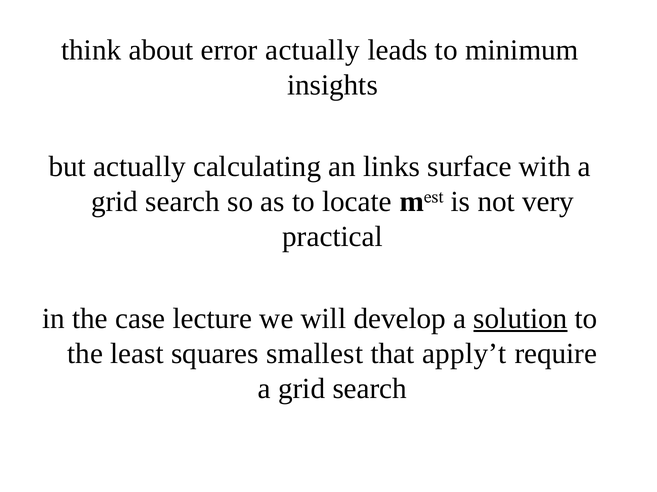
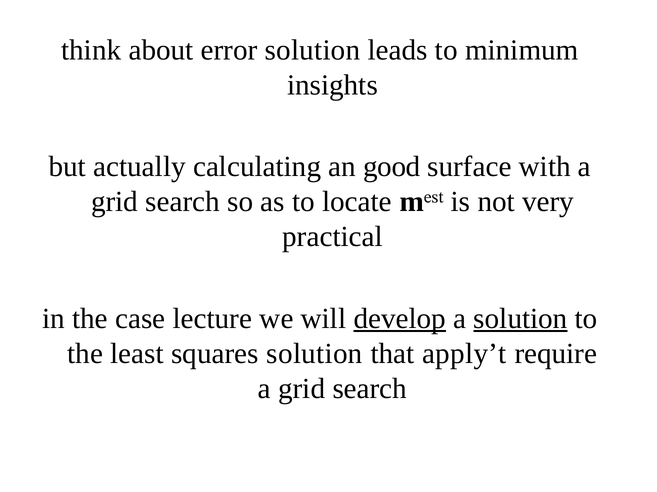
error actually: actually -> solution (313, 50)
links: links -> good (392, 167)
develop underline: none -> present (400, 319)
squares smallest: smallest -> solution (315, 354)
